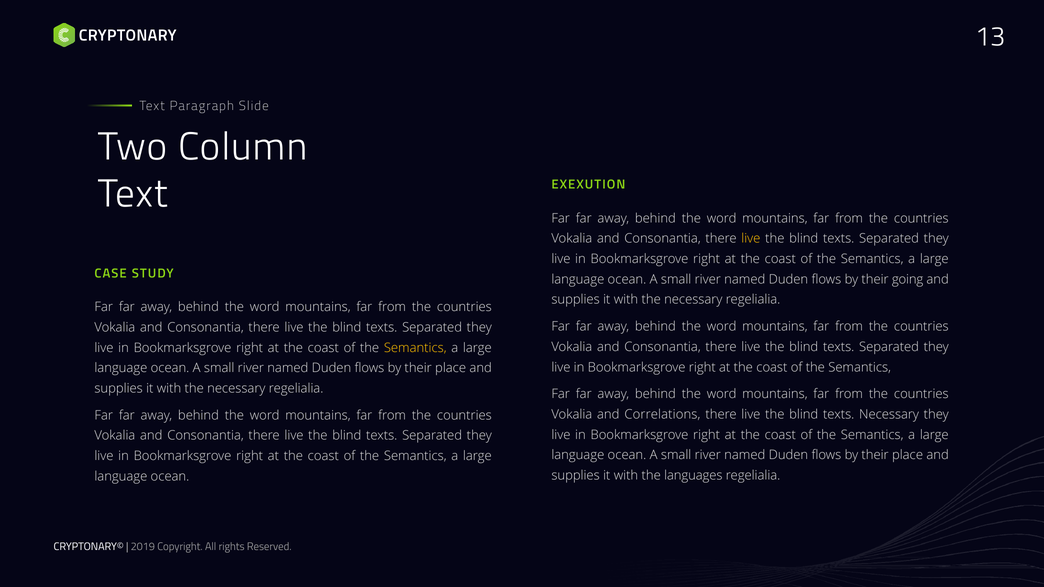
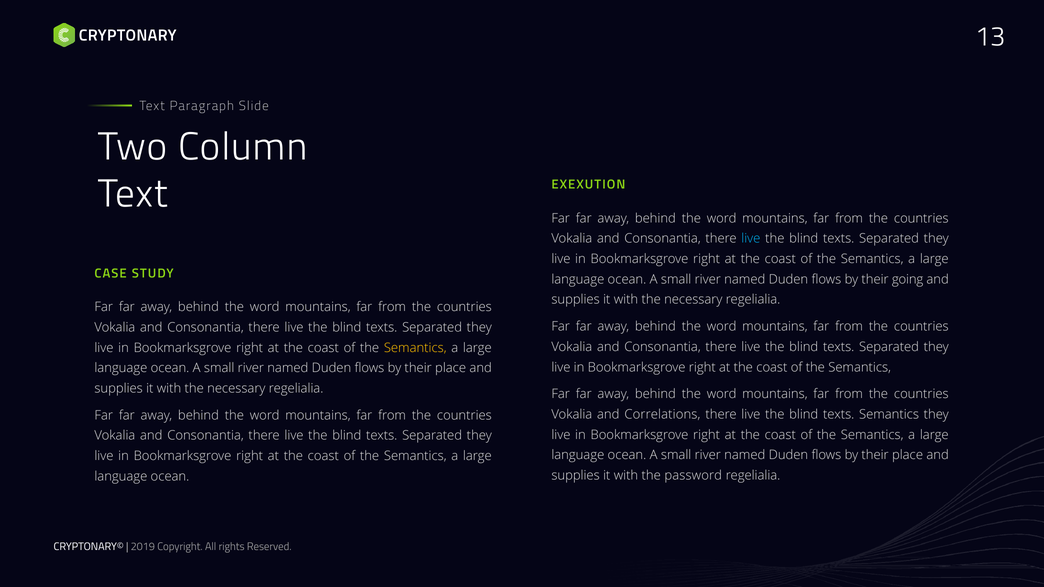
live colour: yellow -> light blue (751, 239)
texts Necessary: Necessary -> Semantics (889, 415)
languages: languages -> password (693, 476)
